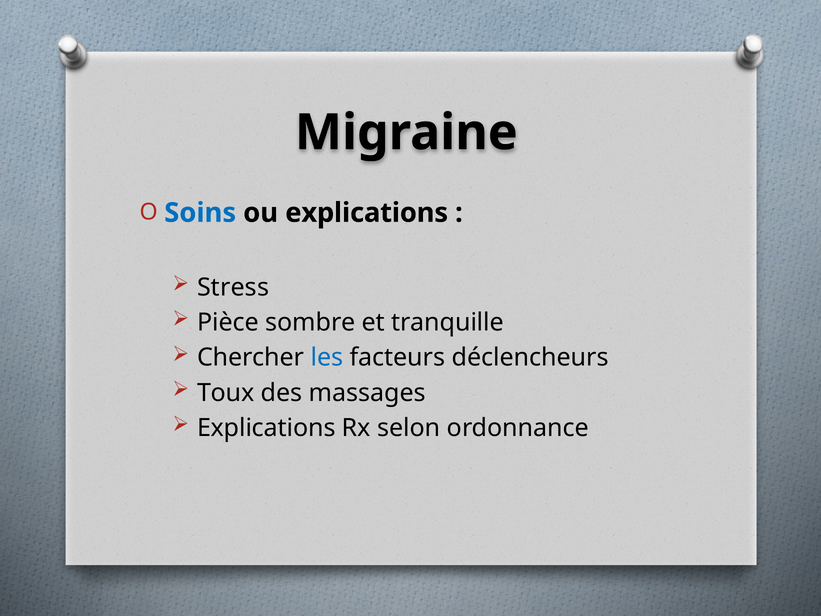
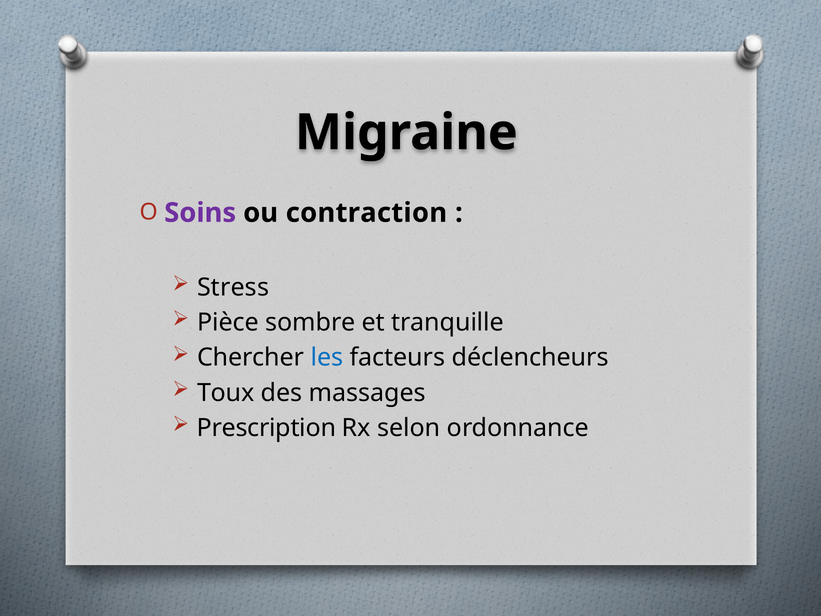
Soins colour: blue -> purple (200, 213)
ou explications: explications -> contraction (366, 213)
Explications: Explications -> Prescription (266, 428)
